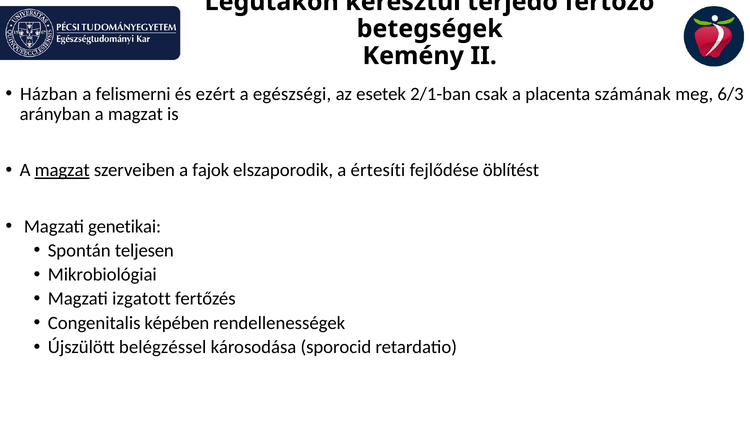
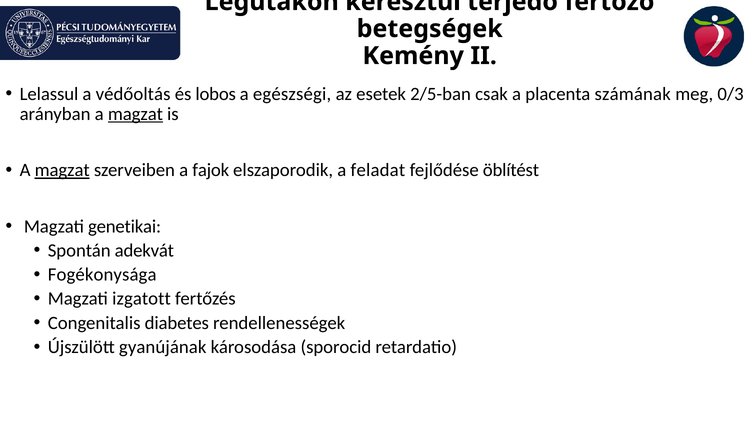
Házban: Házban -> Lelassul (49, 94)
felismerni: felismerni -> védőoltás (133, 94)
ezért: ezért -> lobos (216, 94)
2/1-ban: 2/1-ban -> 2/5-ban (441, 94)
6/3: 6/3 -> 0/3 (731, 94)
magzat underline: none -> present (135, 114)
értesíti: értesíti -> feladat (378, 170)
teljesen: teljesen -> adekvát (144, 250)
Mikrobiológiai: Mikrobiológiai -> Fogékonysága (102, 275)
képében: képében -> diabetes (177, 323)
belégzéssel: belégzéssel -> gyanújának (163, 347)
